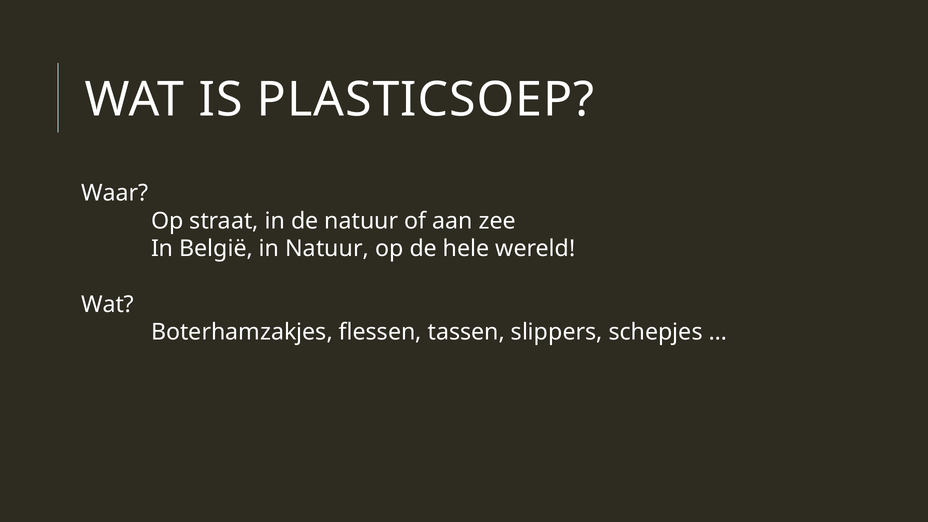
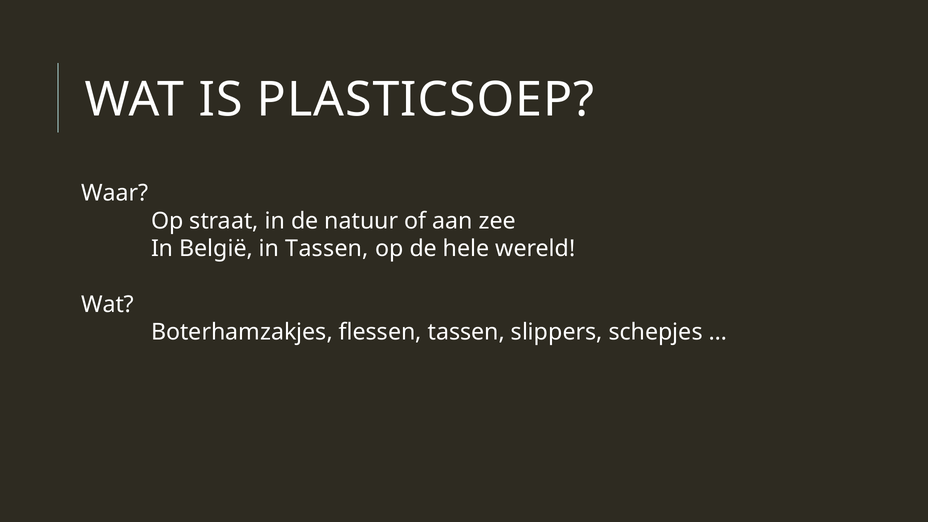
in Natuur: Natuur -> Tassen (327, 249)
